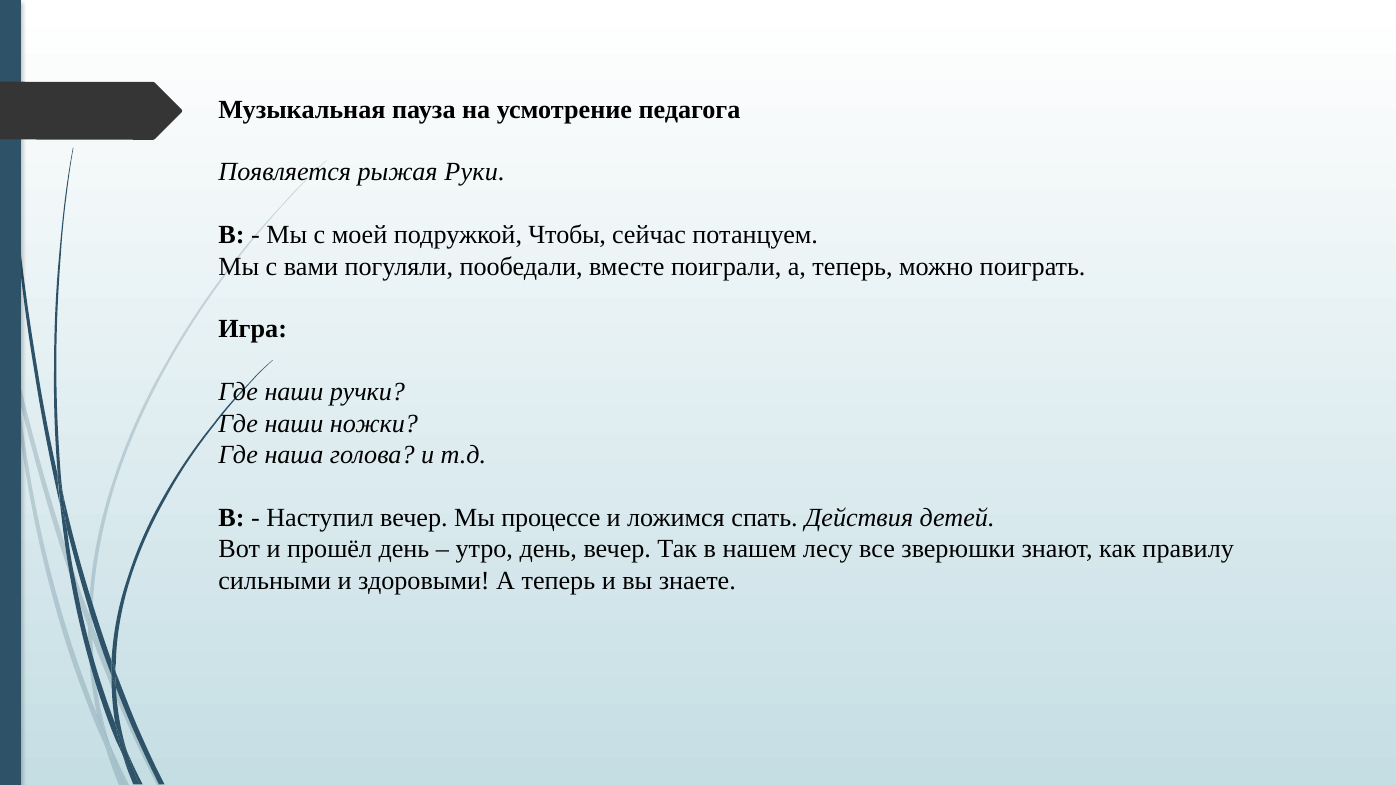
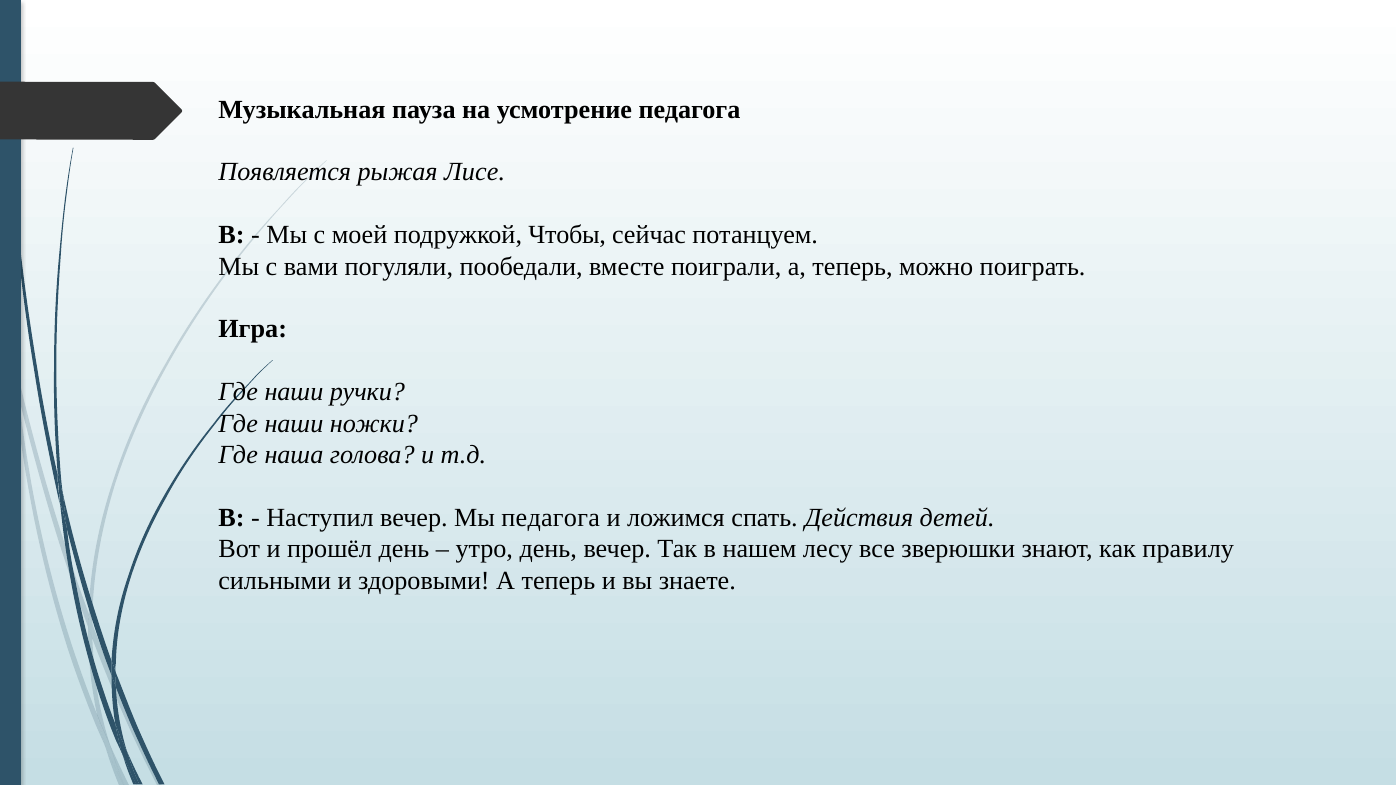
Руки: Руки -> Лисе (475, 172)
Мы процессе: процессе -> педагога (551, 518)
